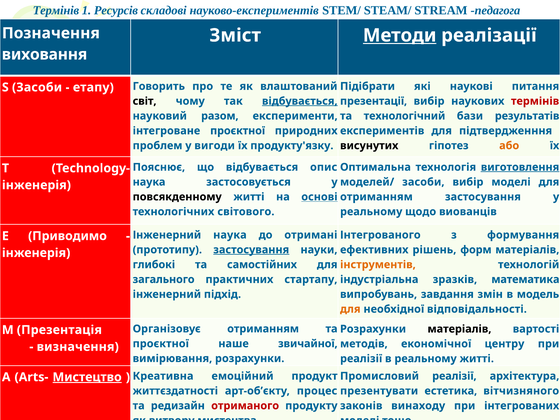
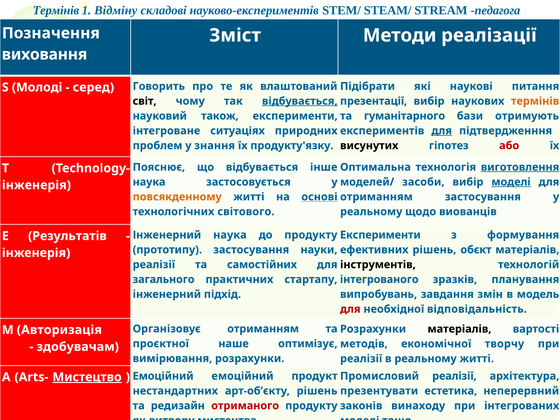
Ресурсів: Ресурсів -> Відміну (116, 10)
Методи underline: present -> none (400, 35)
S Засоби: Засоби -> Молоді (37, 87)
етапу: етапу -> серед (93, 87)
термінів colour: red -> orange (535, 101)
разом: разом -> також (220, 116)
технологічний: технологічний -> гуманітарного (404, 116)
результатів: результатів -> отримують (527, 116)
інтегроване проєктної: проєктної -> ситуаціях (238, 131)
для underline: none -> present (442, 131)
вигоди: вигоди -> знання (215, 146)
або colour: orange -> red (509, 146)
відбувається опис: опис -> інше (324, 167)
моделі underline: none -> present (511, 182)
повсякденному colour: black -> orange (177, 197)
до отримані: отримані -> продукту (311, 235)
Інтегрованого: Інтегрованого -> Експерименти (380, 235)
Приводимо: Приводимо -> Результатів (67, 236)
застосування underline: present -> none (251, 250)
рішень форм: форм -> обєкт (476, 250)
глибокі: глибокі -> реалізії (154, 265)
інструментів colour: orange -> black (378, 265)
індустріальна: індустріальна -> інтегрованого (379, 279)
математика: математика -> планування (525, 279)
для colour: orange -> red (350, 309)
відповідальності: відповідальності -> відповідальність (477, 309)
Презентація: Презентація -> Авторизація (59, 330)
звичайної: звичайної -> оптимізує (308, 344)
центру: центру -> творчу (504, 344)
визначення: визначення -> здобувачам (78, 347)
Креативна: Креативна -> Емоційний (163, 376)
життєздатності: життєздатності -> нестандартних (175, 391)
арт-об’єкту процес: процес -> рішень (317, 391)
вітчизняного: вітчизняного -> неперервний (521, 391)
